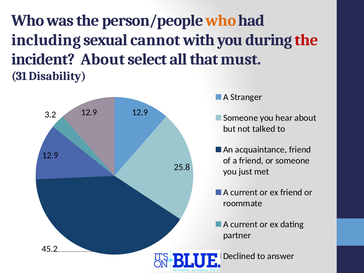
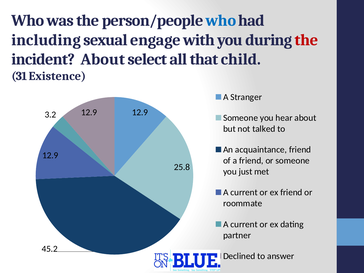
who colour: orange -> blue (221, 21)
cannot: cannot -> engage (155, 40)
must: must -> child (241, 59)
Disability: Disability -> Existence (57, 76)
